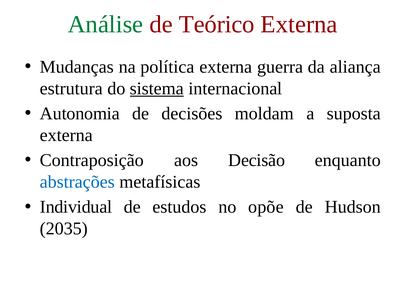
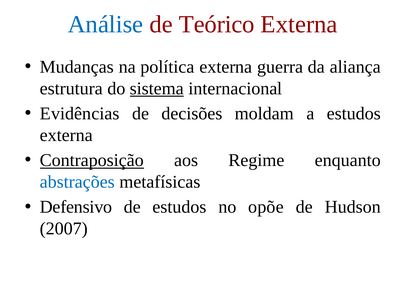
Análise colour: green -> blue (106, 24)
Autonomia: Autonomia -> Evidências (80, 114)
a suposta: suposta -> estudos (354, 114)
Contraposição underline: none -> present (92, 161)
Decisão: Decisão -> Regime (257, 161)
Individual: Individual -> Defensivo (76, 208)
2035: 2035 -> 2007 (64, 229)
